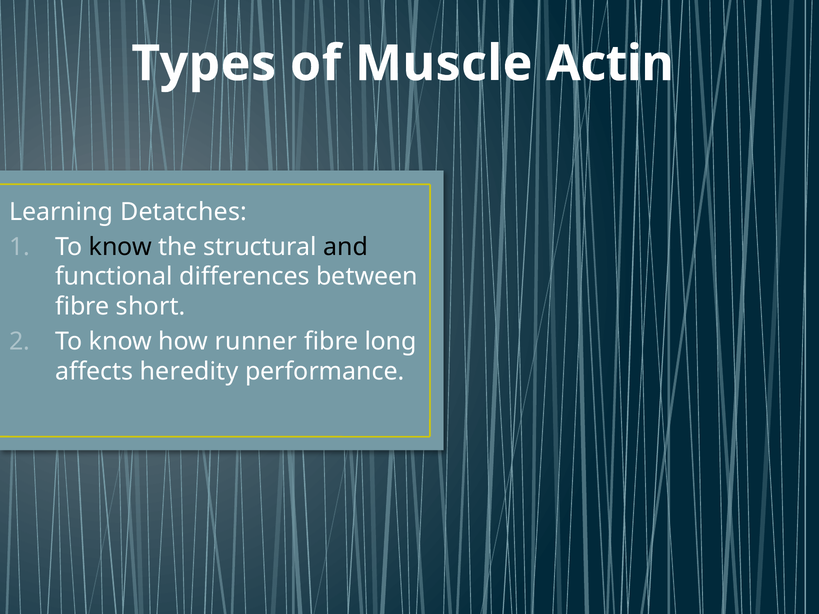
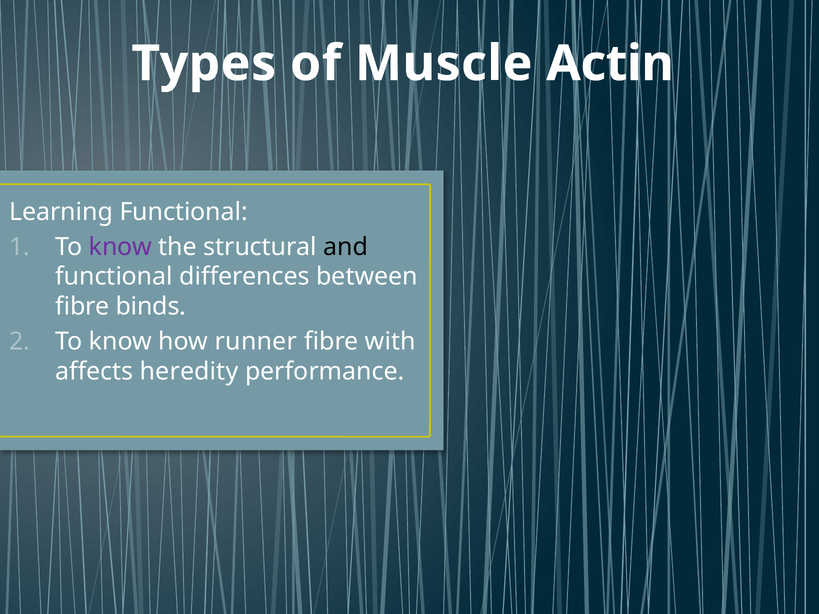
Learning Detatches: Detatches -> Functional (184, 212)
know colour: black -> purple (120, 247)
short: short -> binds (151, 307)
long: long -> with (390, 342)
